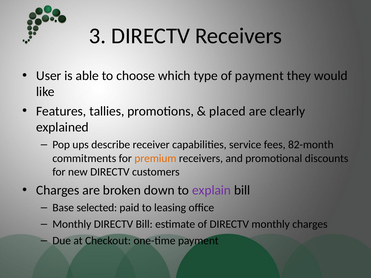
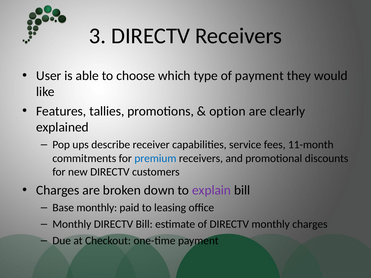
placed: placed -> option (227, 111)
82-month: 82-month -> 11-month (311, 145)
premium colour: orange -> blue (155, 158)
Base selected: selected -> monthly (97, 208)
